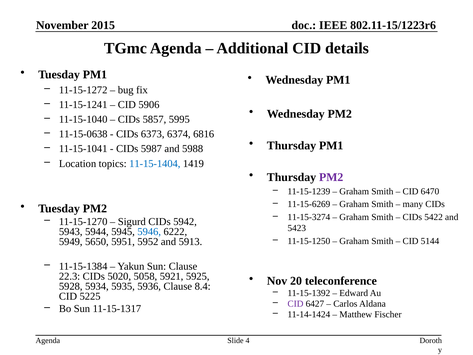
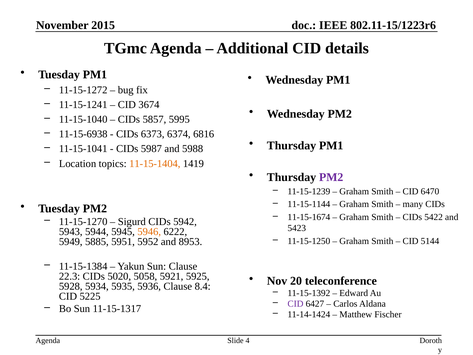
5906: 5906 -> 3674 (149, 105)
11-15-0638: 11-15-0638 -> 11-15-6938 (83, 134)
11-15-1404 colour: blue -> orange (155, 163)
11-15-6269: 11-15-6269 -> 11-15-1144 (309, 204)
11-15-3274: 11-15-3274 -> 11-15-1674 (309, 217)
5946 colour: blue -> orange (149, 232)
5650: 5650 -> 5885 (97, 242)
5913: 5913 -> 8953 (190, 242)
